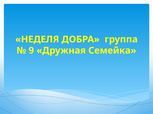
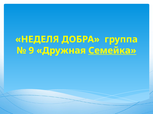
Семейка underline: none -> present (112, 51)
